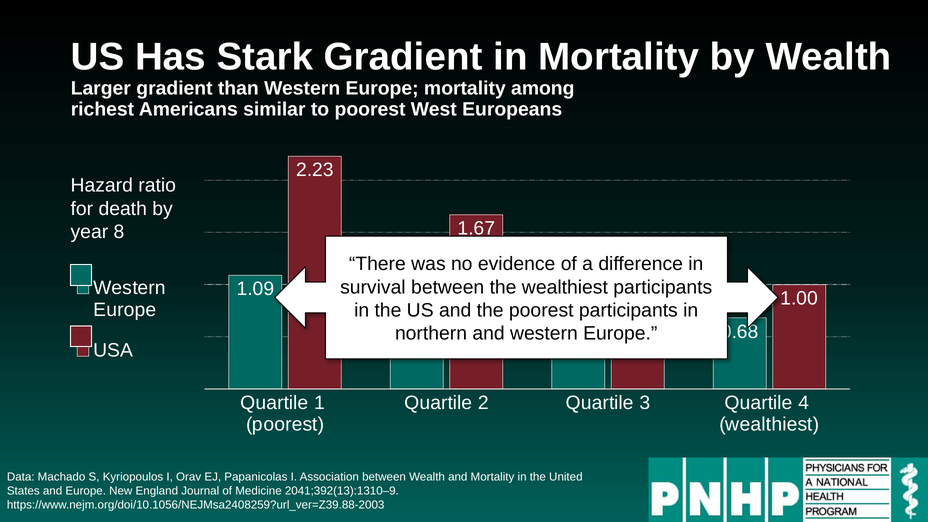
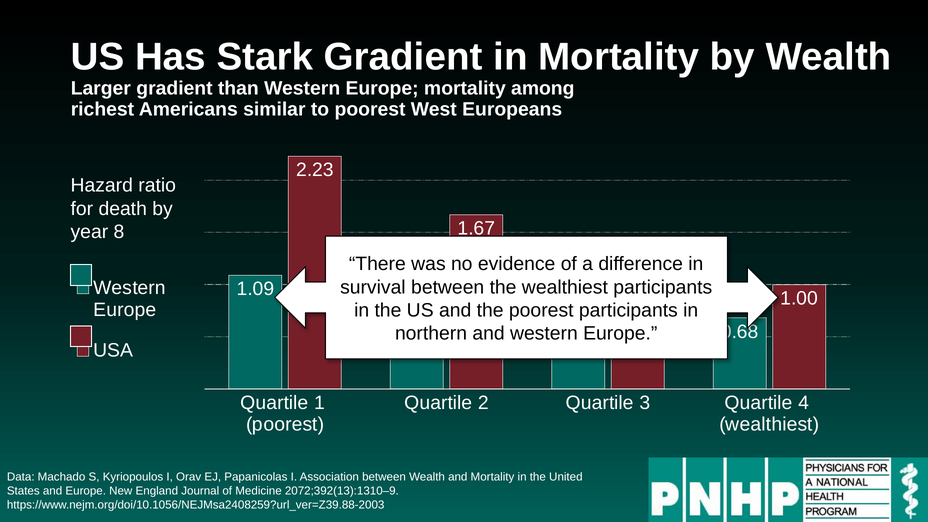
2041;392(13):1310–9: 2041;392(13):1310–9 -> 2072;392(13):1310–9 (342, 491)
